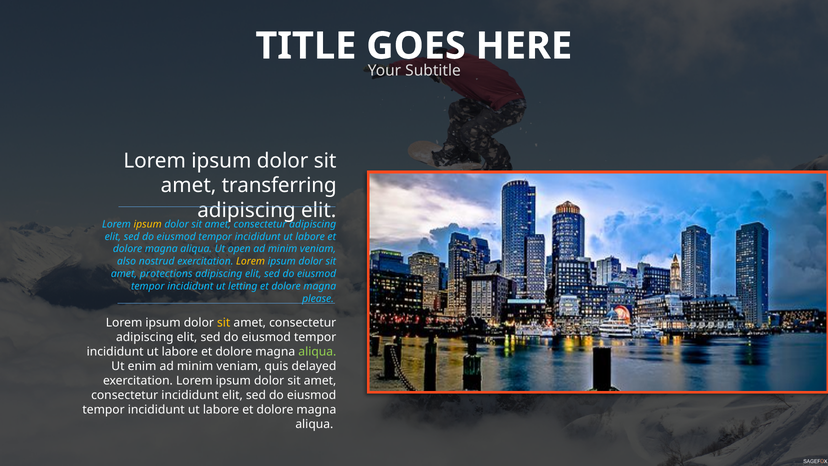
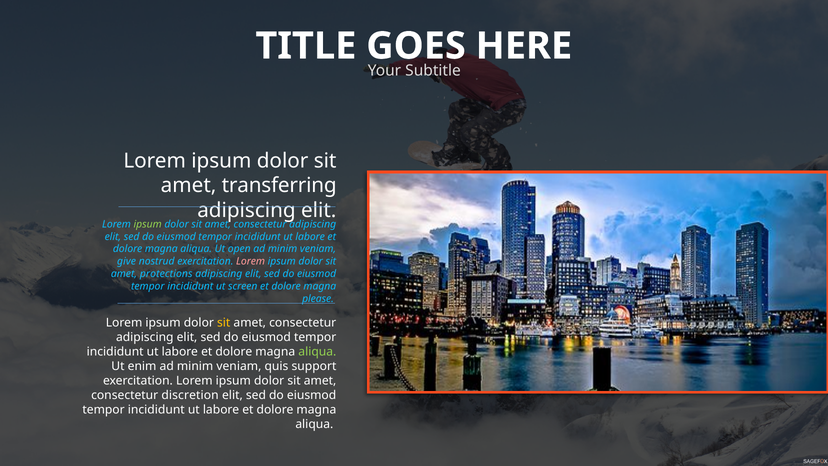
ipsum colour: yellow -> light green (148, 224)
also: also -> give (127, 261)
Lorem colour: yellow -> pink (251, 261)
letting: letting -> screen (243, 286)
delayed: delayed -> support (314, 366)
consectetur incididunt: incididunt -> discretion (190, 395)
